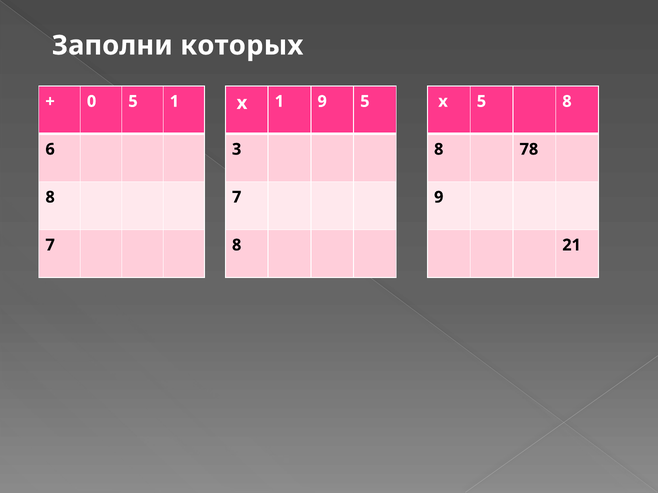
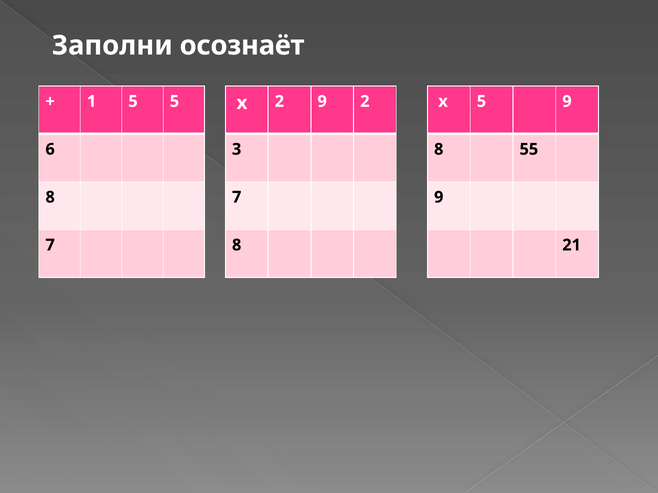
которых: которых -> осознаёт (242, 46)
0: 0 -> 1 (92, 102)
5 1: 1 -> 5 (174, 102)
5 8: 8 -> 9 (567, 102)
х 1: 1 -> 2 (279, 102)
9 5: 5 -> 2 (365, 102)
78: 78 -> 55 (529, 149)
